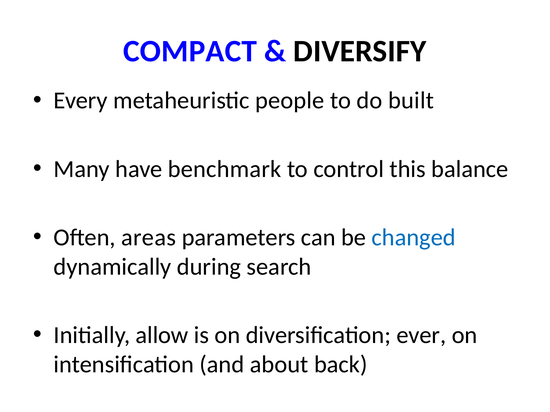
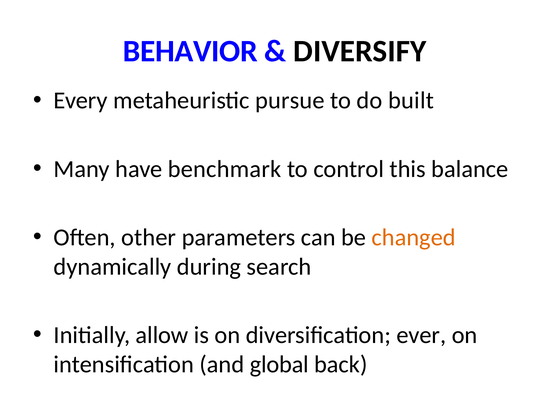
COMPACT: COMPACT -> BEHAVIOR (190, 51)
people: people -> pursue (290, 101)
areas: areas -> other (149, 238)
changed colour: blue -> orange (414, 238)
about: about -> global (279, 365)
